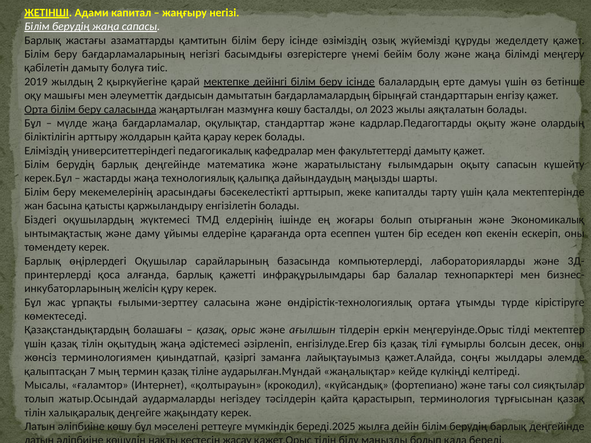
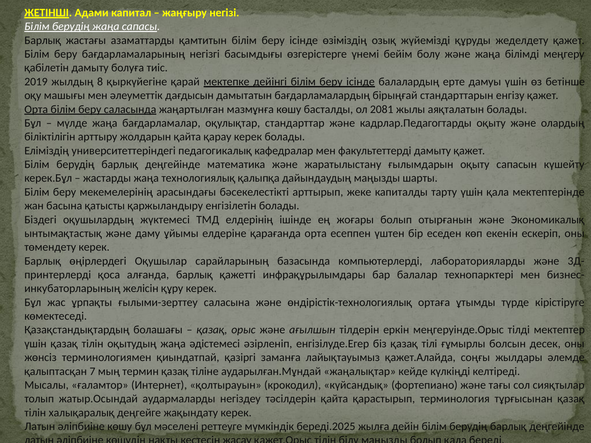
2: 2 -> 8 (100, 82)
2023: 2023 -> 2081 (382, 109)
